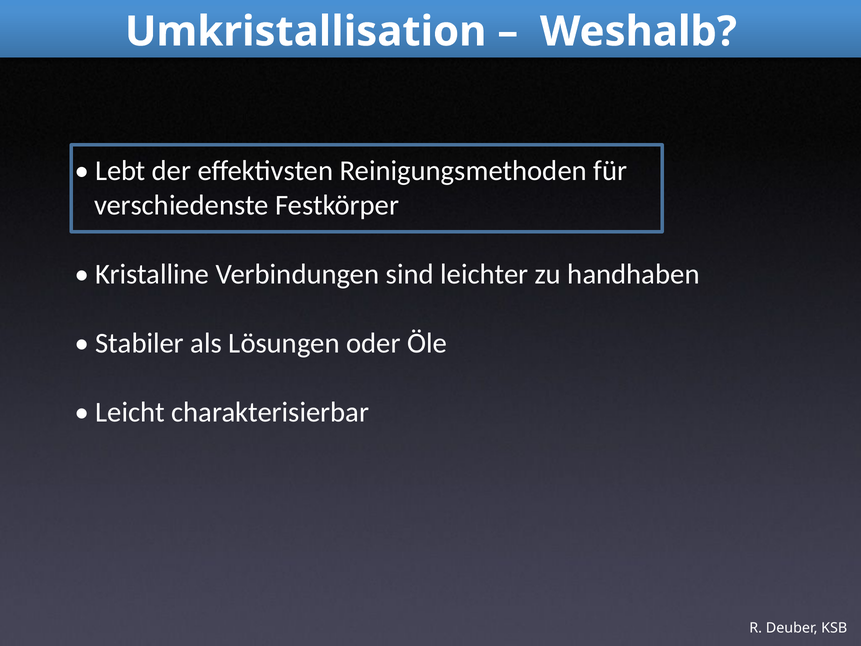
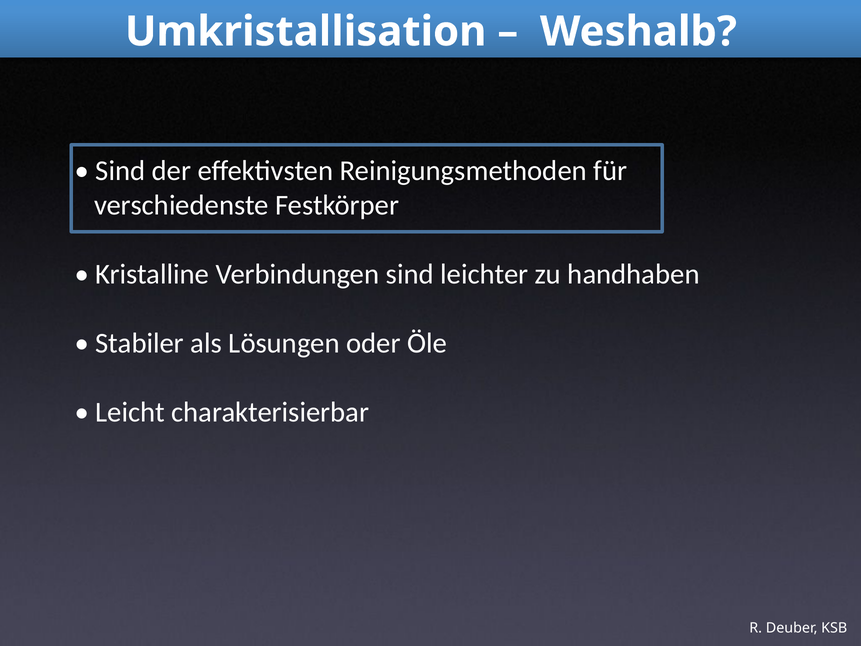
Lebt: Lebt -> Sind (120, 171)
